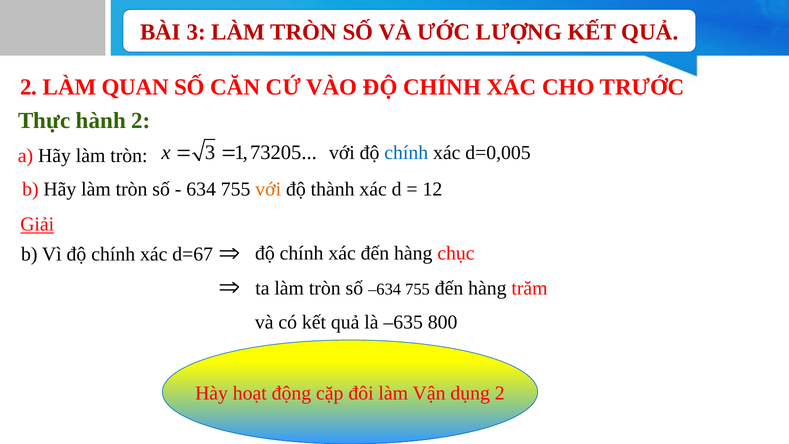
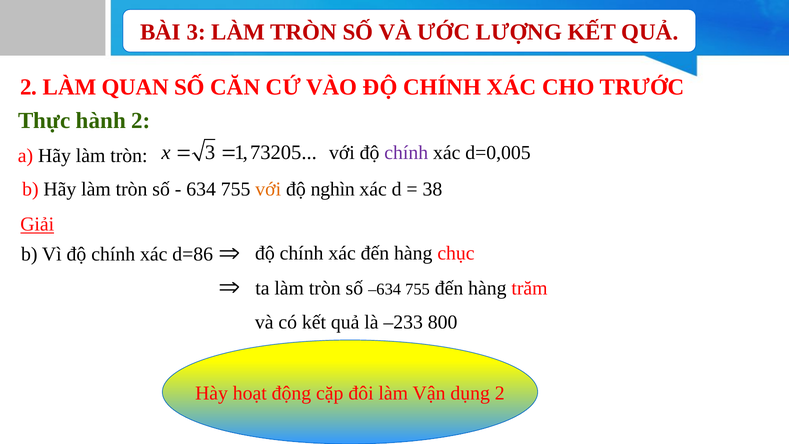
chính colour: blue -> purple (406, 153)
thành: thành -> nghìn (333, 189)
12: 12 -> 38 (432, 189)
d=67: d=67 -> d=86 (193, 254)
–635: –635 -> –233 (403, 322)
